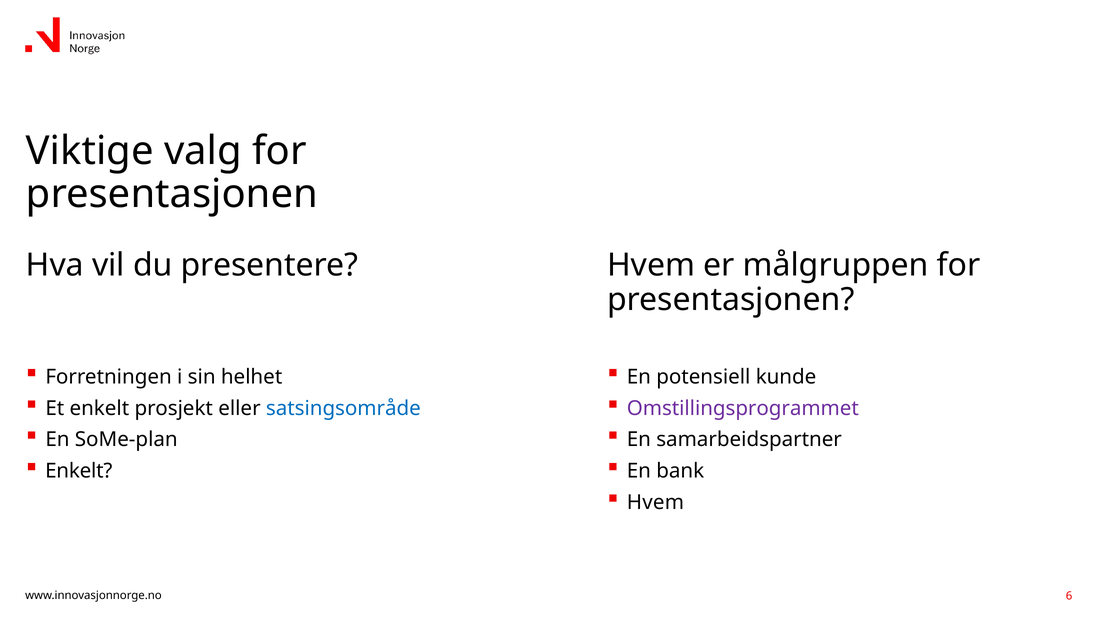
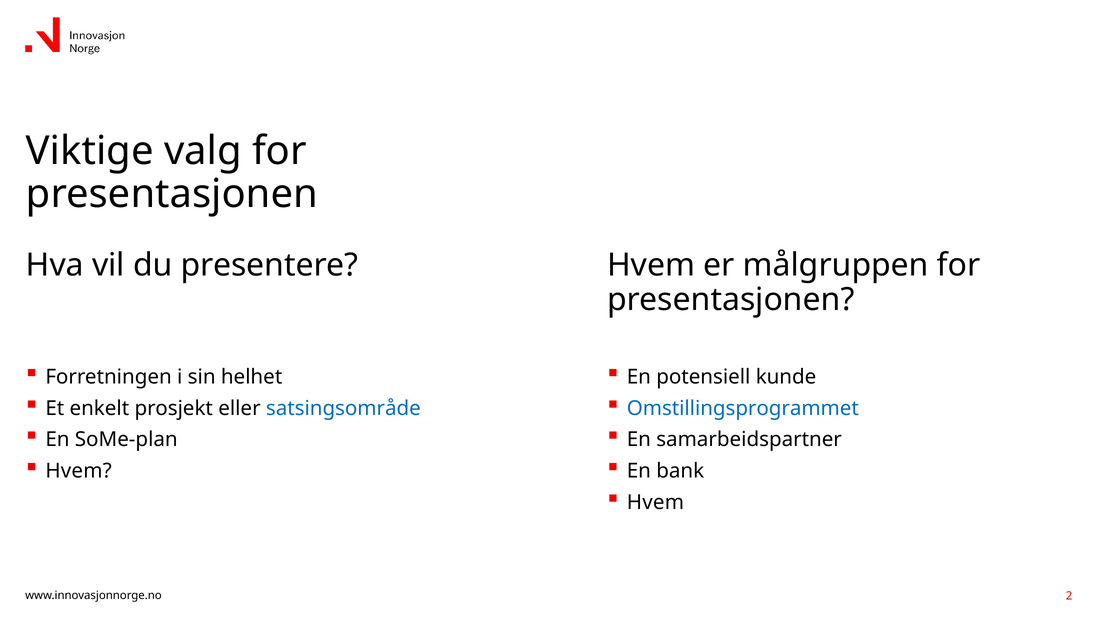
Omstillingsprogrammet colour: purple -> blue (743, 409)
Enkelt: Enkelt -> Hvem (79, 472)
6: 6 -> 2 (1069, 597)
